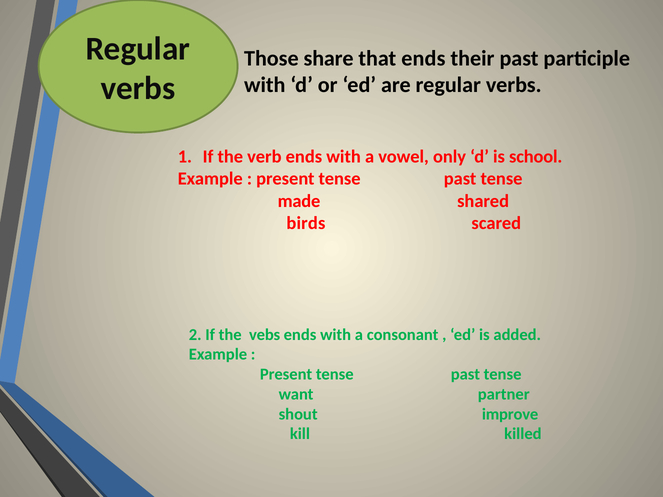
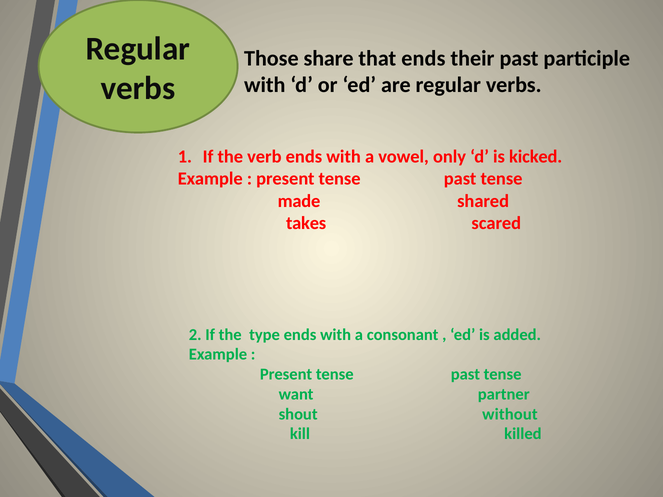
school: school -> kicked (536, 157)
birds: birds -> takes (306, 223)
vebs: vebs -> type (265, 335)
improve: improve -> without (510, 414)
